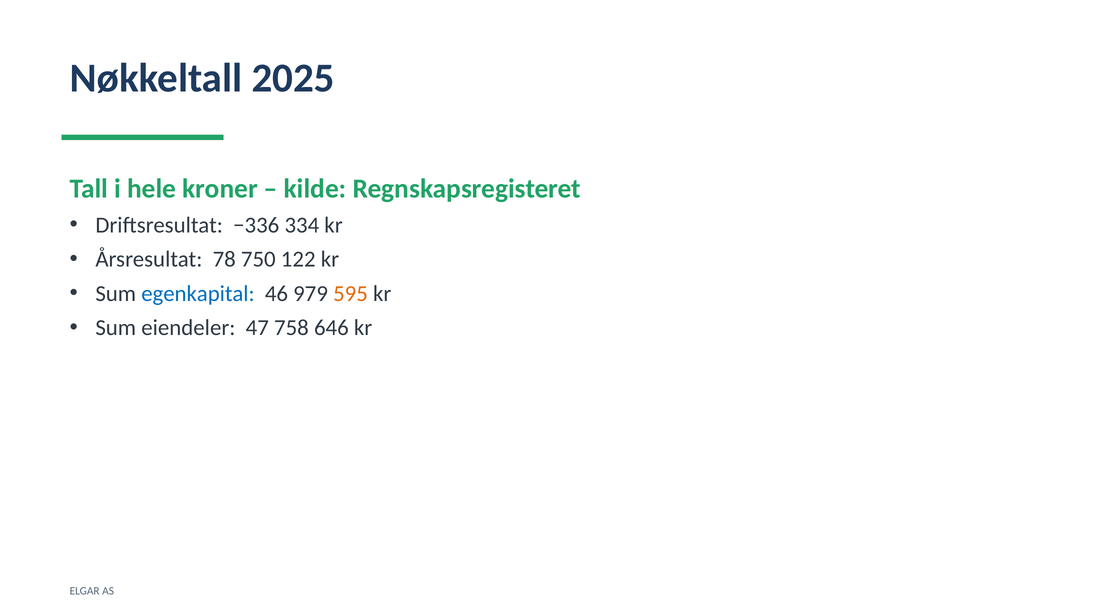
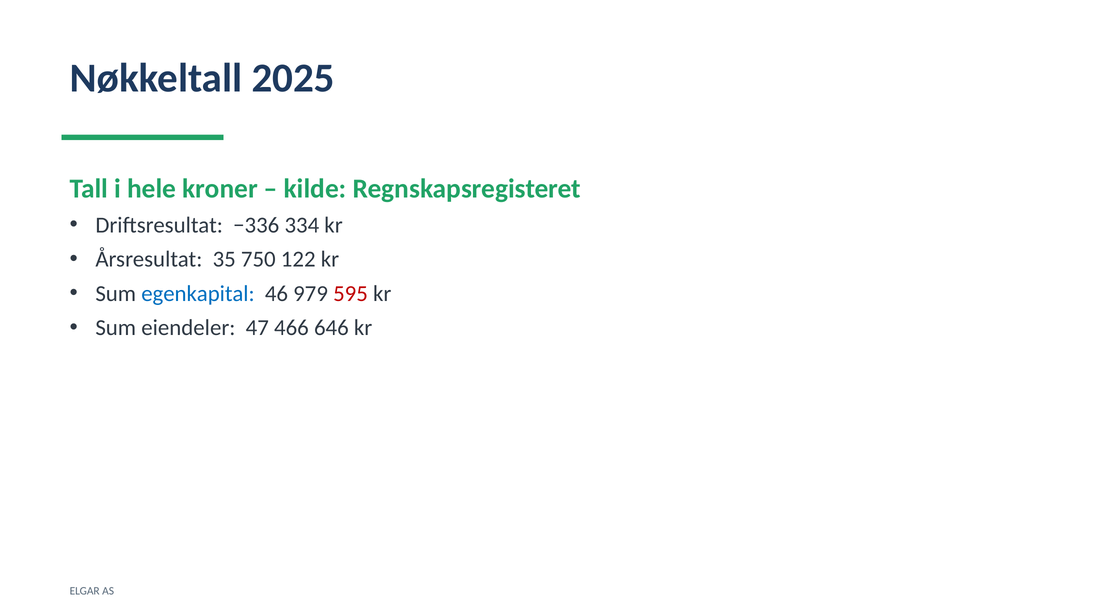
78: 78 -> 35 (224, 260)
595 colour: orange -> red (351, 294)
758: 758 -> 466 (291, 328)
